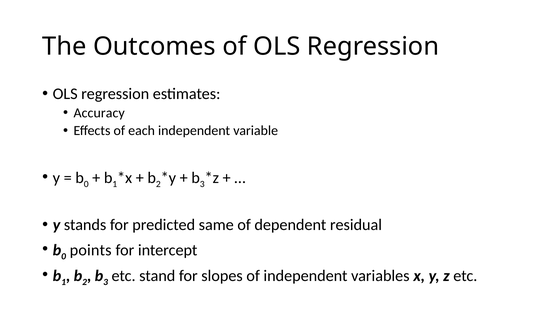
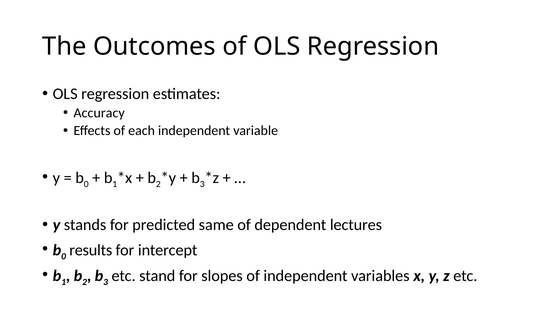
residual: residual -> lectures (356, 225)
points: points -> results (91, 250)
